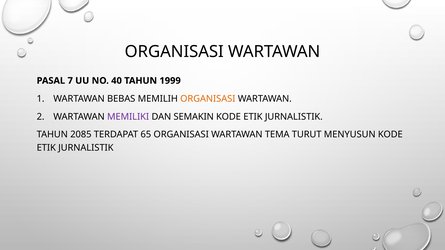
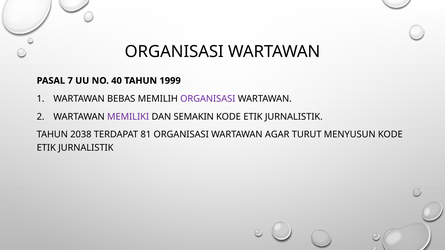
ORGANISASI colour: orange -> purple (208, 99)
2085: 2085 -> 2038 (81, 135)
65: 65 -> 81 (146, 135)
TEMA: TEMA -> AGAR (277, 135)
